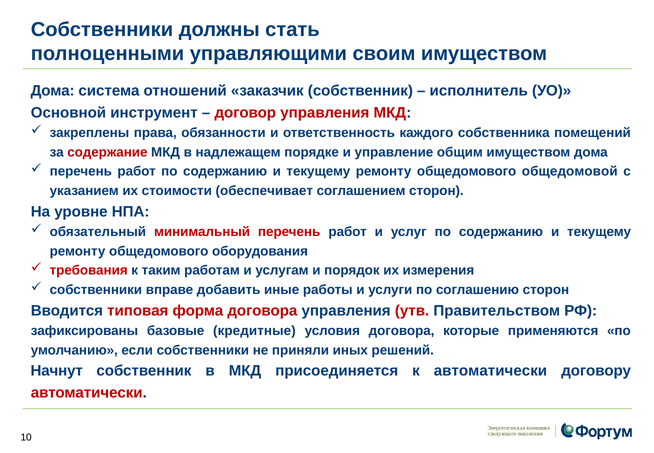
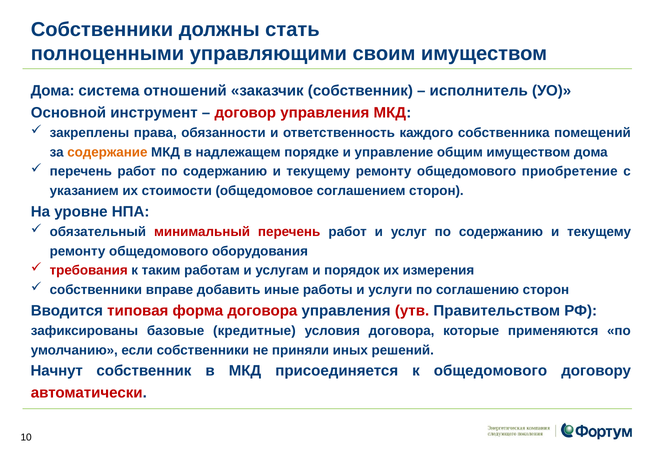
содержание colour: red -> orange (107, 152)
общедомовой: общедомовой -> приобретение (570, 171)
обеспечивает: обеспечивает -> общедомовое (264, 191)
к автоматически: автоматически -> общедомового (490, 371)
